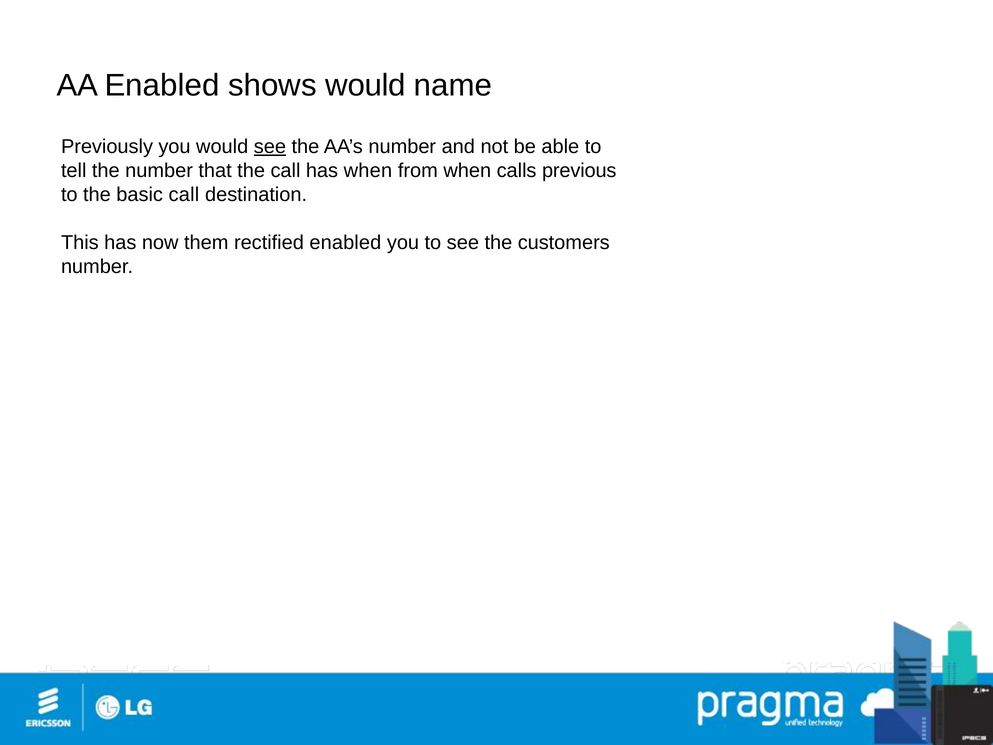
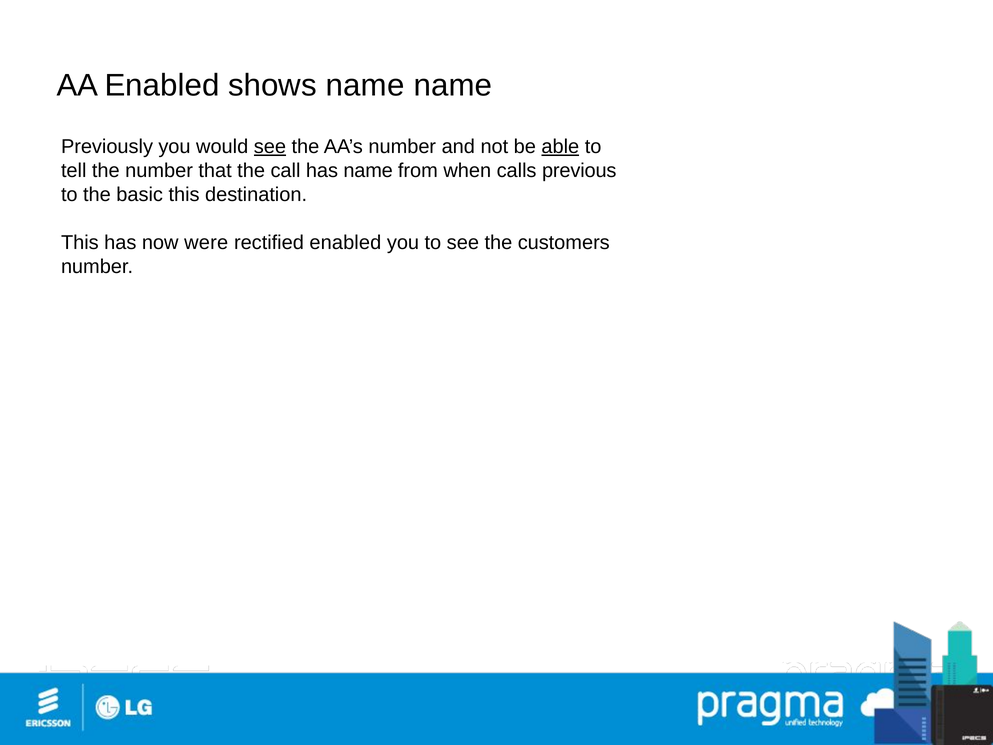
shows would: would -> name (365, 85)
able underline: none -> present (560, 147)
has when: when -> name (368, 171)
basic call: call -> this (184, 195)
them: them -> were (206, 243)
